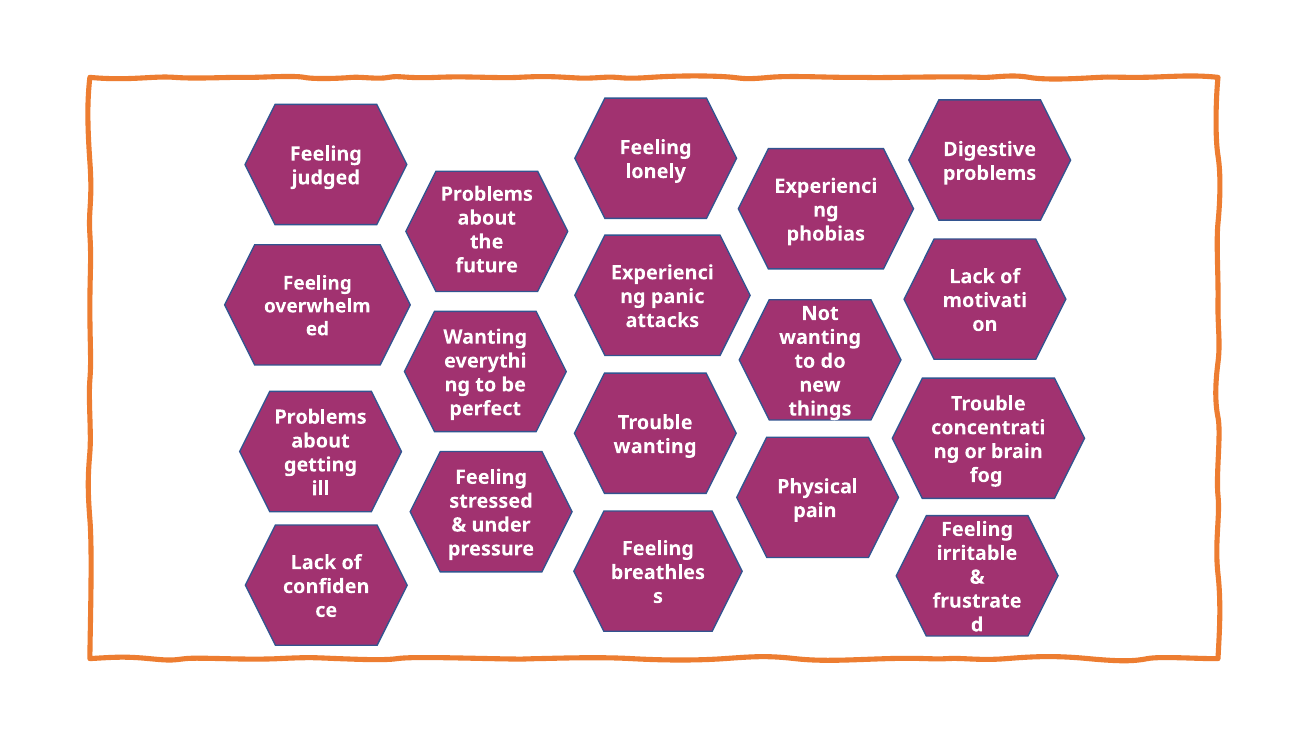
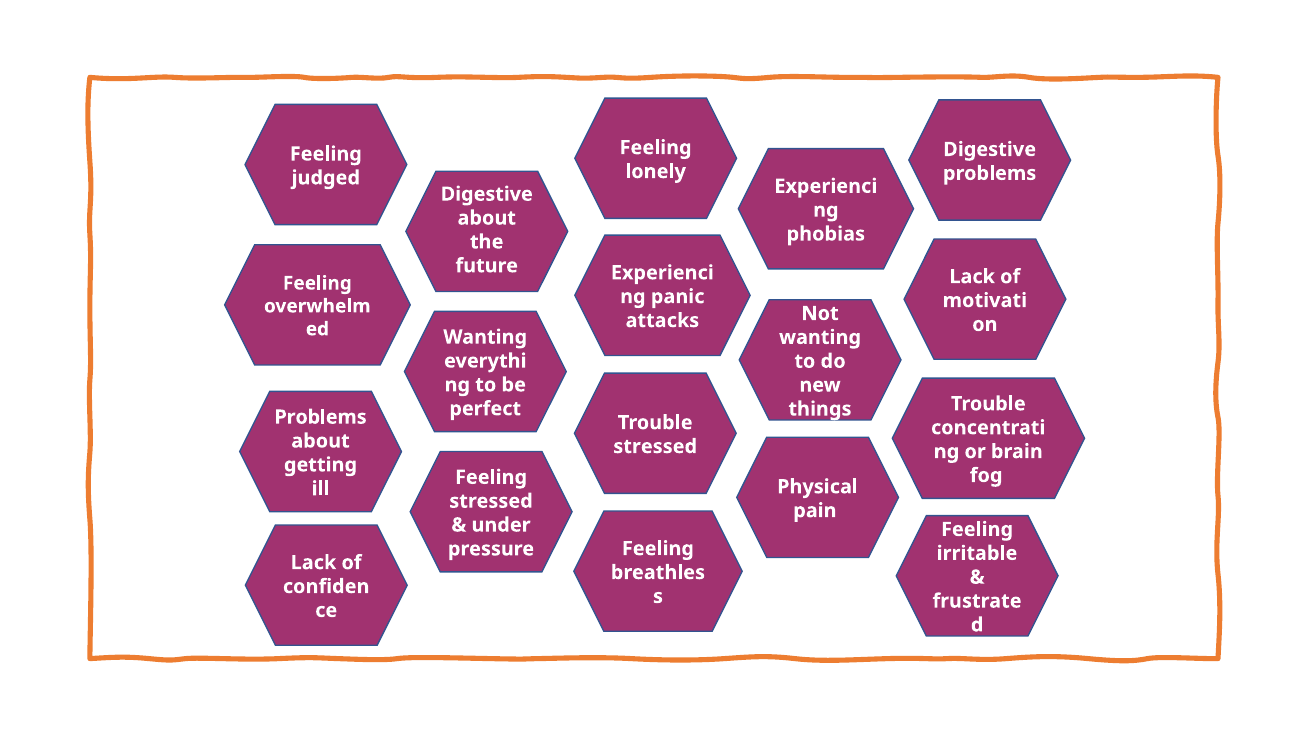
Problems: Problems -> Digestive (487, 194)
wanting: wanting -> stressed (655, 446)
